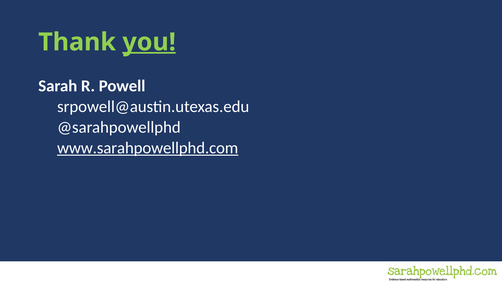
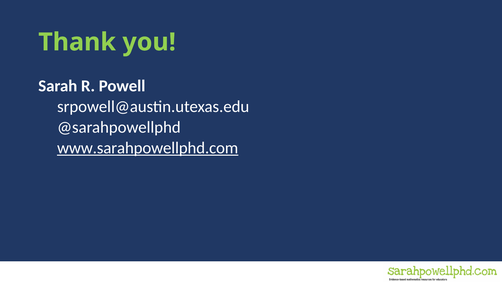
you underline: present -> none (149, 42)
